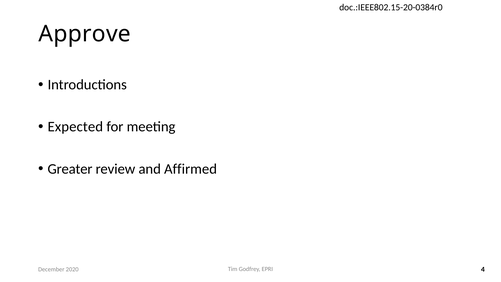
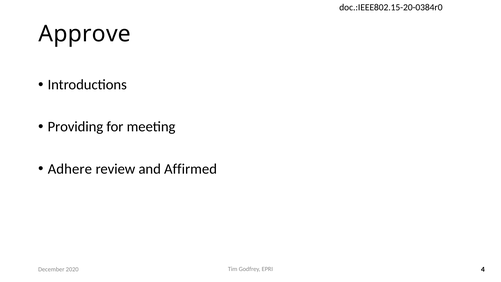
Expected: Expected -> Providing (75, 127)
Greater: Greater -> Adhere (70, 169)
